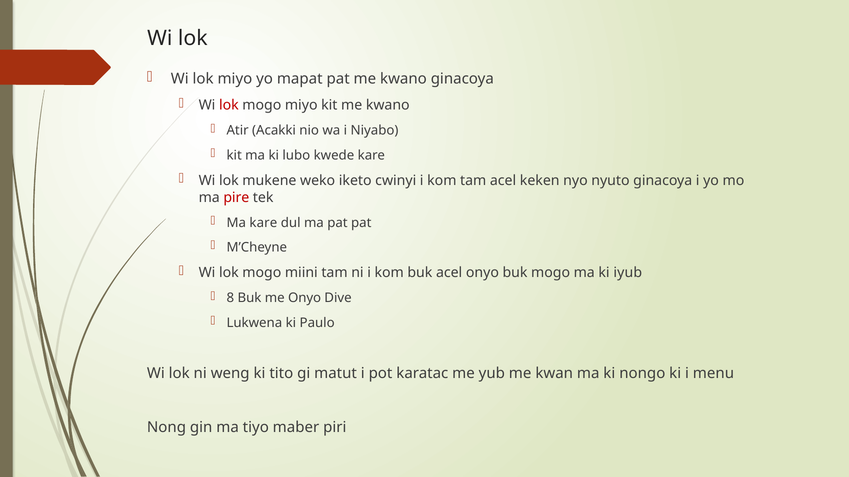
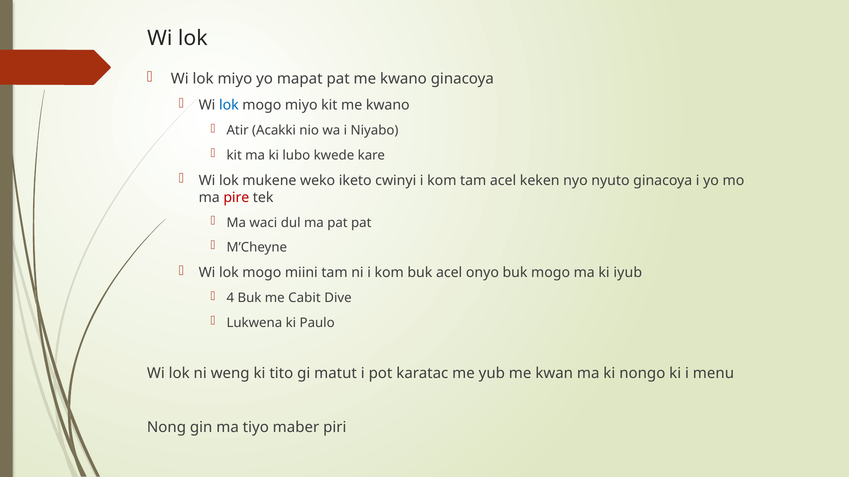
lok colour: red -> blue (229, 105)
Ma kare: kare -> waci (263, 223)
8: 8 -> 4 (230, 298)
me Onyo: Onyo -> Cabit (304, 298)
